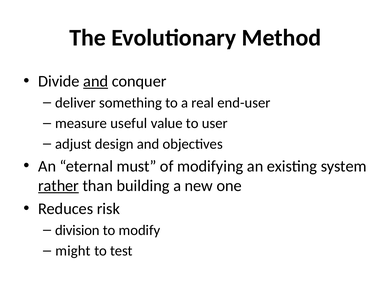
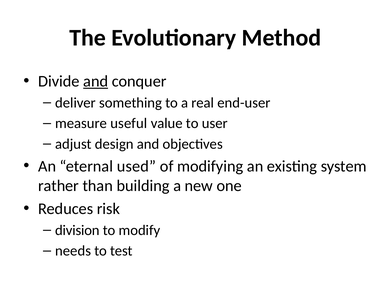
must: must -> used (136, 166)
rather underline: present -> none (59, 186)
might: might -> needs (73, 251)
